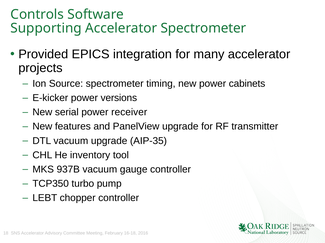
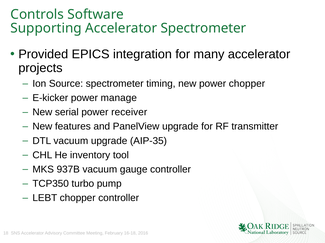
power cabinets: cabinets -> chopper (247, 84)
versions: versions -> manage (119, 98)
